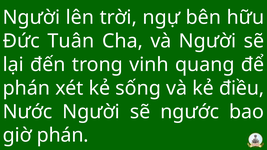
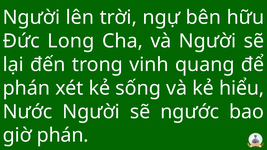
Tuân: Tuân -> Long (71, 41)
điều: điều -> hiểu (242, 88)
